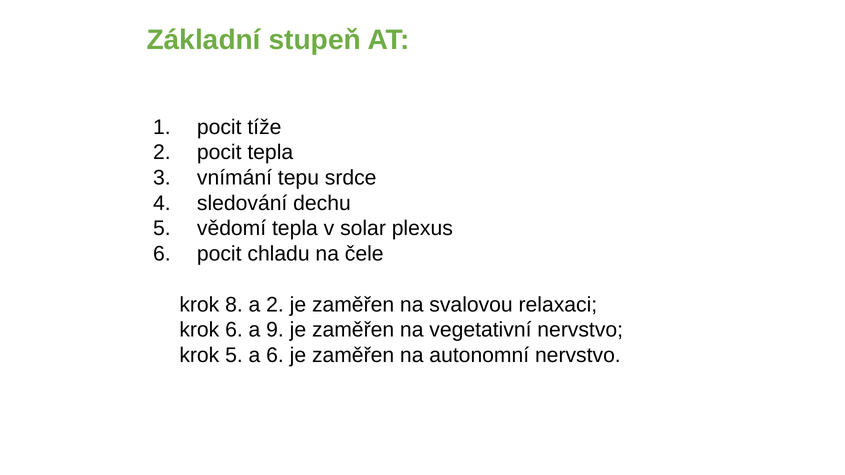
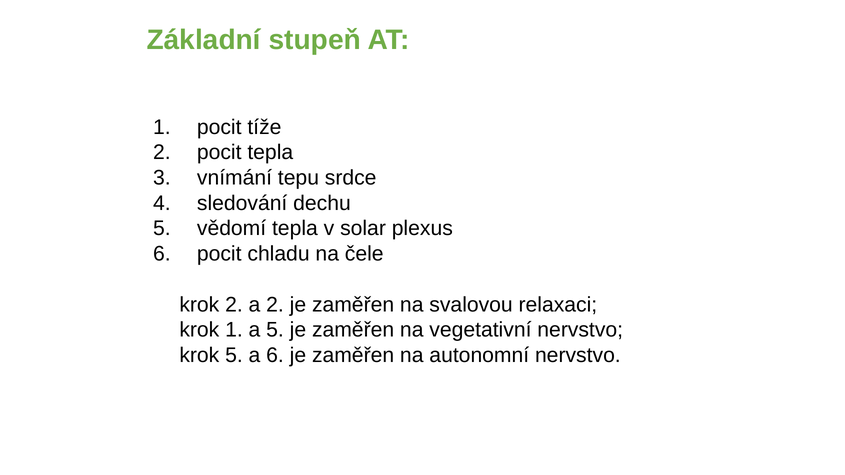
krok 8: 8 -> 2 (234, 305)
krok 6: 6 -> 1 (234, 330)
a 9: 9 -> 5 (275, 330)
